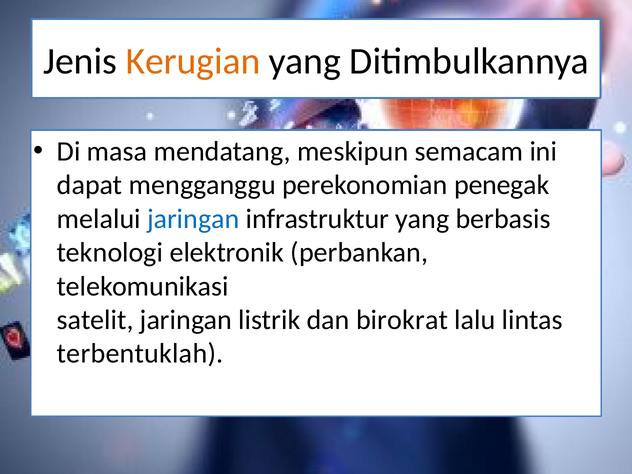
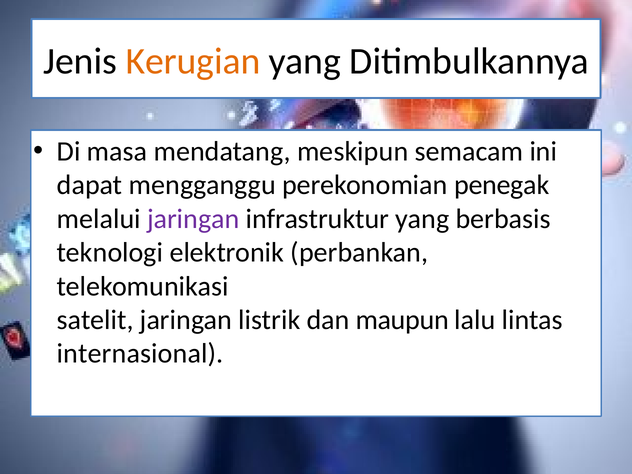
jaringan colour: blue -> purple (193, 219)
birokrat: birokrat -> maupun (402, 320)
terbentuklah: terbentuklah -> internasional (140, 354)
